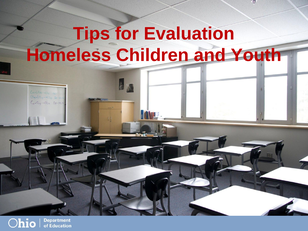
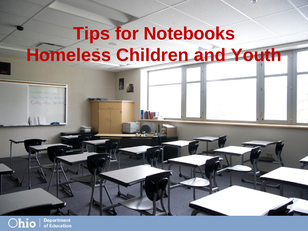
Evaluation: Evaluation -> Notebooks (189, 34)
